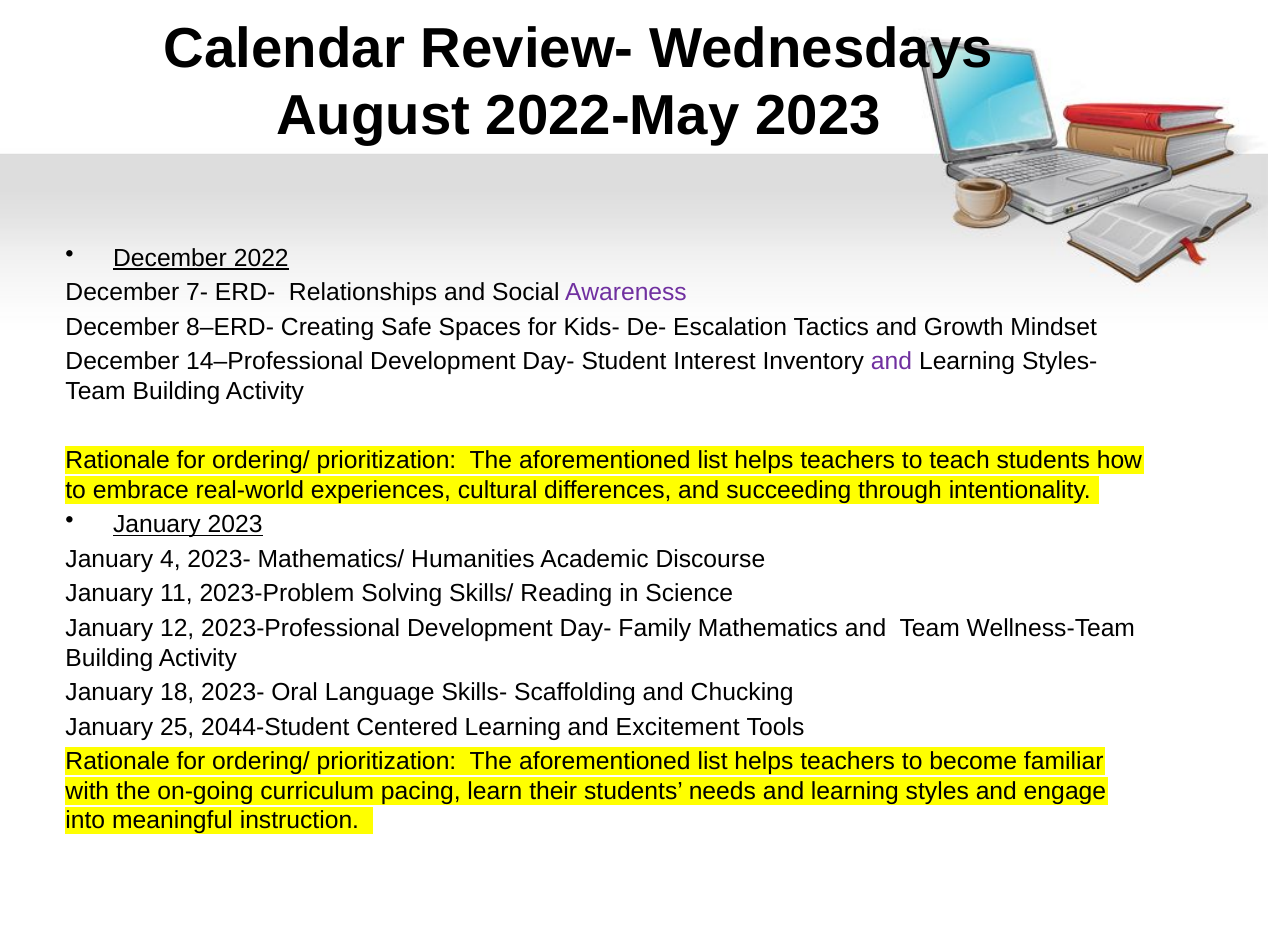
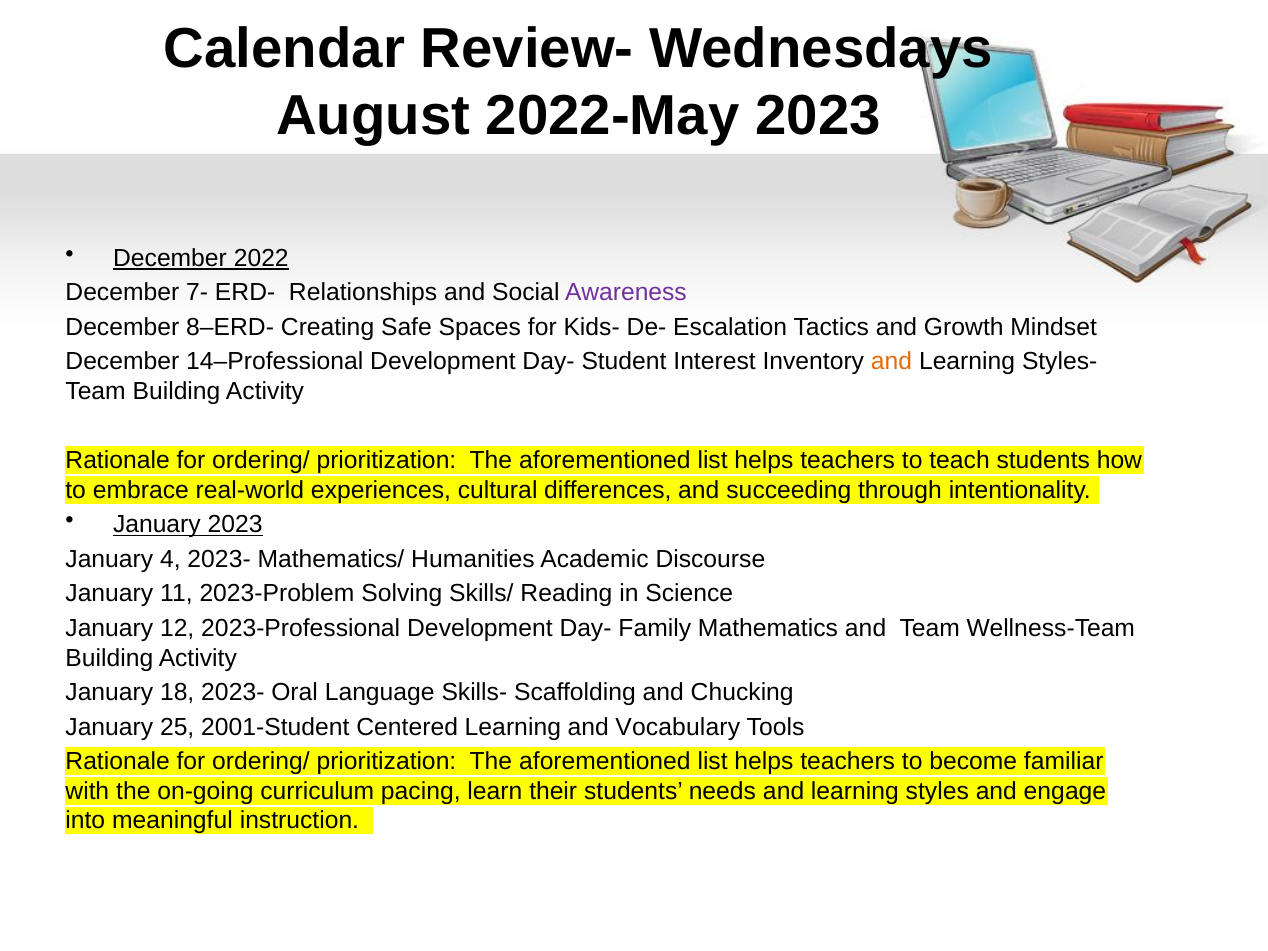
and colour: purple -> orange (892, 362)
2044-Student: 2044-Student -> 2001-Student (275, 727)
Excitement: Excitement -> Vocabulary (678, 727)
